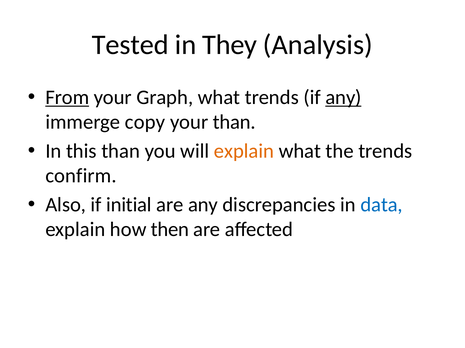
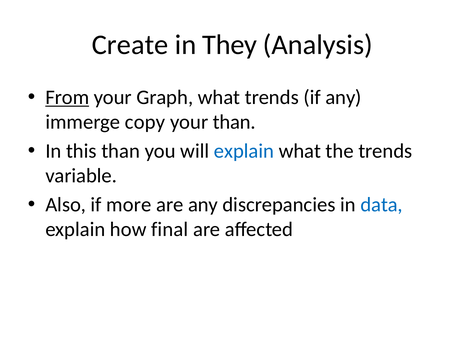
Tested: Tested -> Create (130, 45)
any underline: present -> none (343, 98)
explain colour: orange -> blue (244, 151)
confirm: confirm -> variable (81, 176)
initial: initial -> more (129, 205)
then: then -> final (170, 230)
